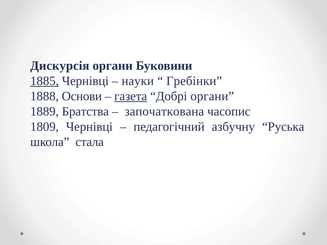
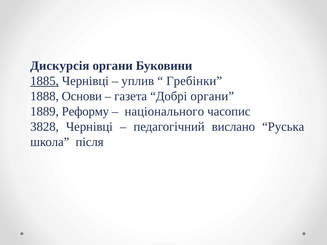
науки: науки -> уплив (138, 81)
газета underline: present -> none (131, 96)
Братства: Братства -> Реформу (85, 112)
започаткована: започаткована -> національного (164, 112)
1809: 1809 -> 3828 (45, 127)
азбучну: азбучну -> вислано (233, 127)
стала: стала -> після (90, 142)
